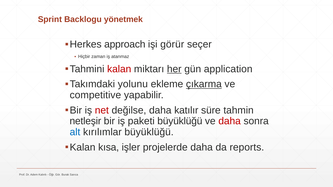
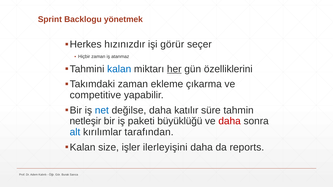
approach: approach -> hızınızdır (125, 44)
kalan colour: red -> blue (119, 69)
application: application -> özelliklerini (228, 69)
yolunu: yolunu -> zaman (133, 84)
çıkarma underline: present -> none (204, 84)
net colour: red -> blue (102, 110)
kırılımlar büyüklüğü: büyüklüğü -> tarafından (149, 132)
kısa: kısa -> size (109, 147)
projelerde: projelerde -> ilerleyişini (165, 147)
